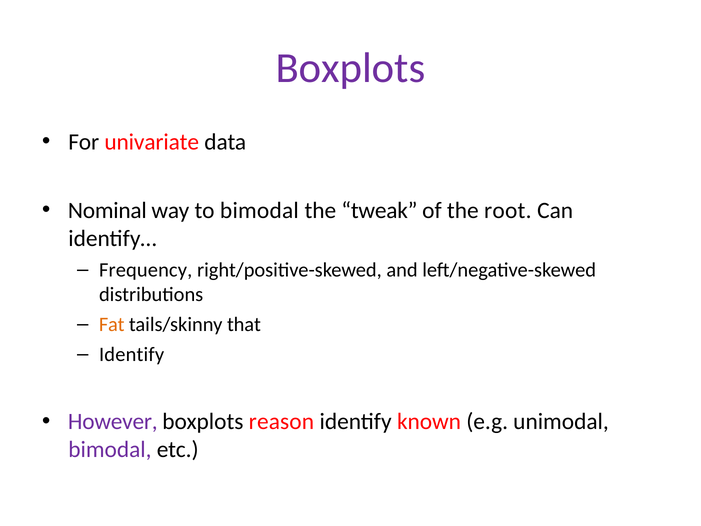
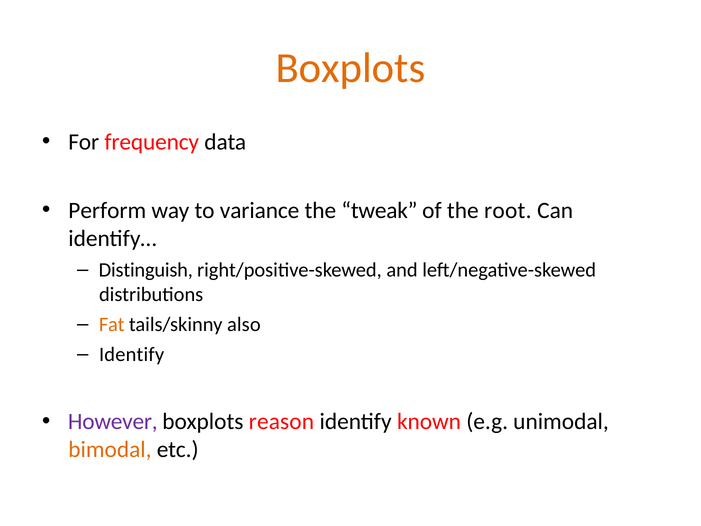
Boxplots colour: purple -> orange (350, 68)
univariate: univariate -> frequency (152, 142)
Nominal: Nominal -> Perform (107, 210)
to bimodal: bimodal -> variance (260, 210)
Frequency: Frequency -> Distinguish (146, 270)
that: that -> also (244, 325)
bimodal colour: purple -> orange (110, 450)
